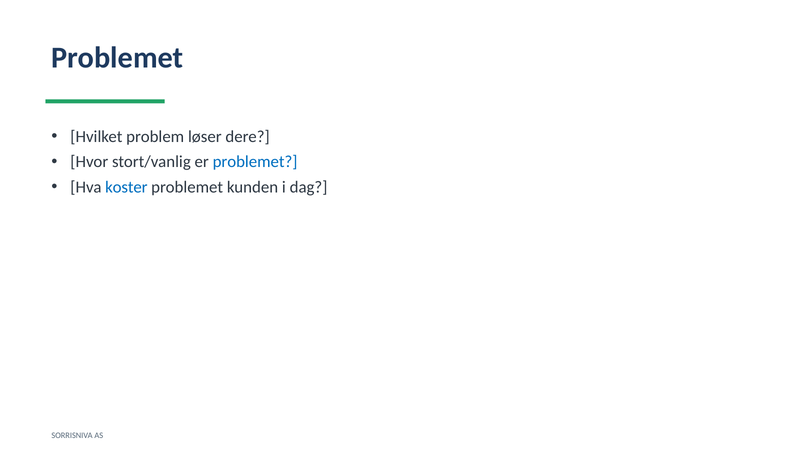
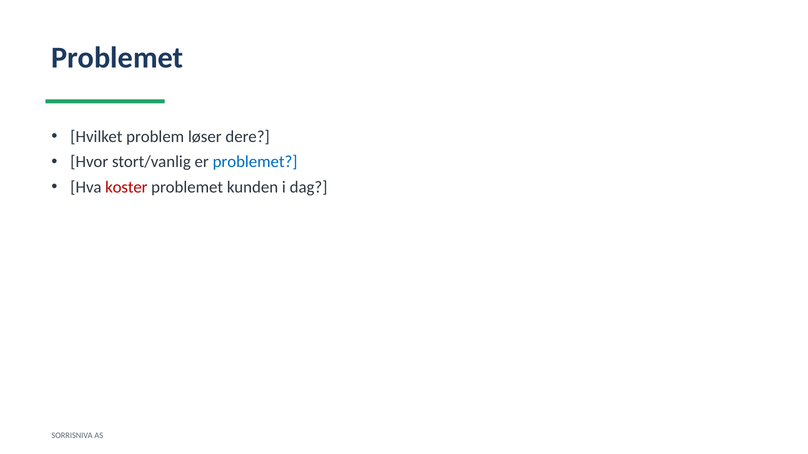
koster colour: blue -> red (126, 187)
